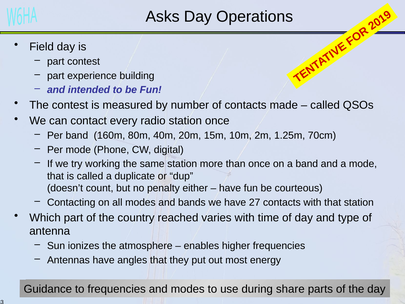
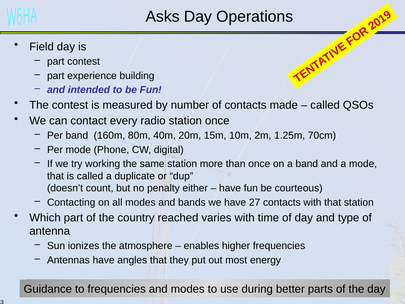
share: share -> better (290, 289)
